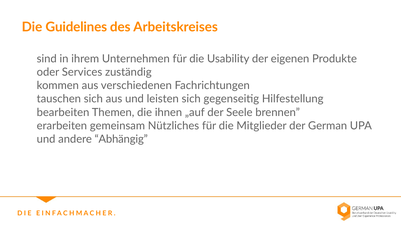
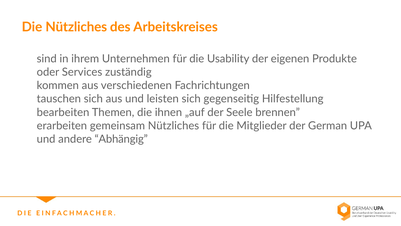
Die Guidelines: Guidelines -> Nützliches (76, 27)
